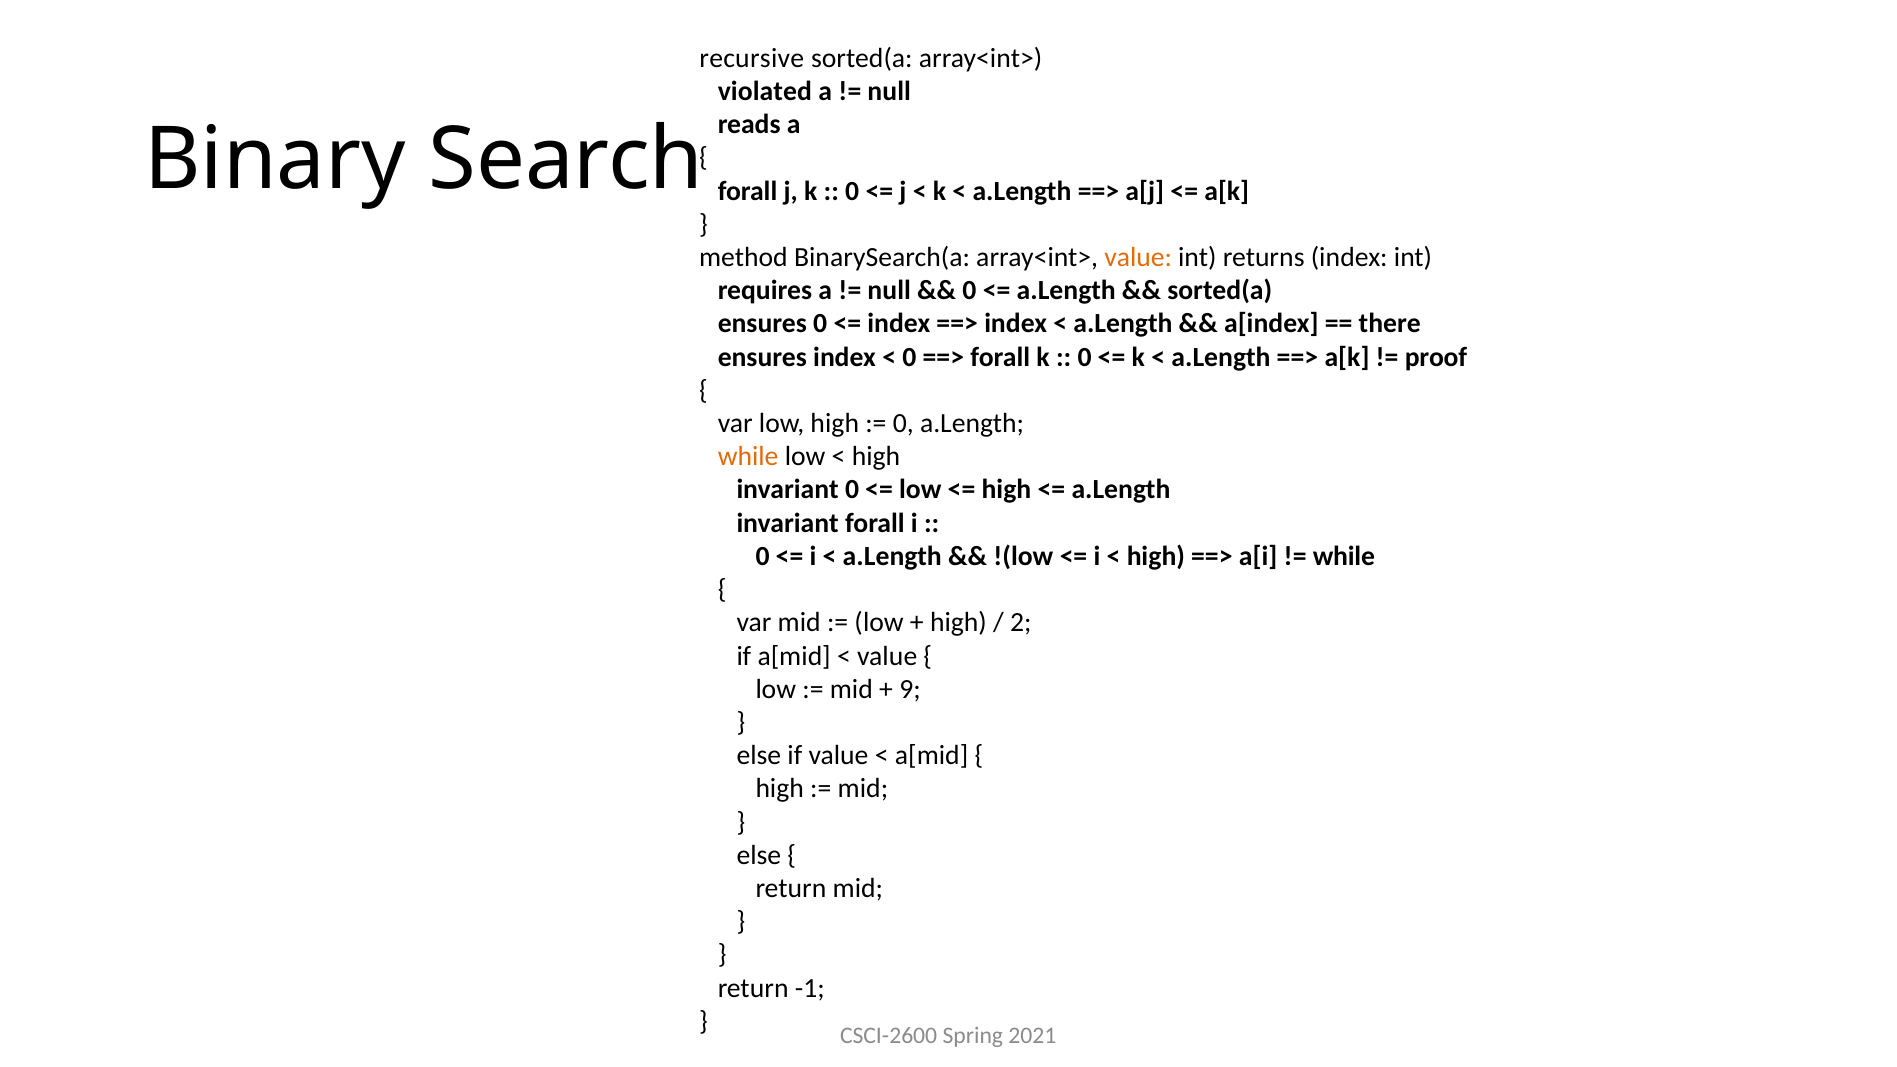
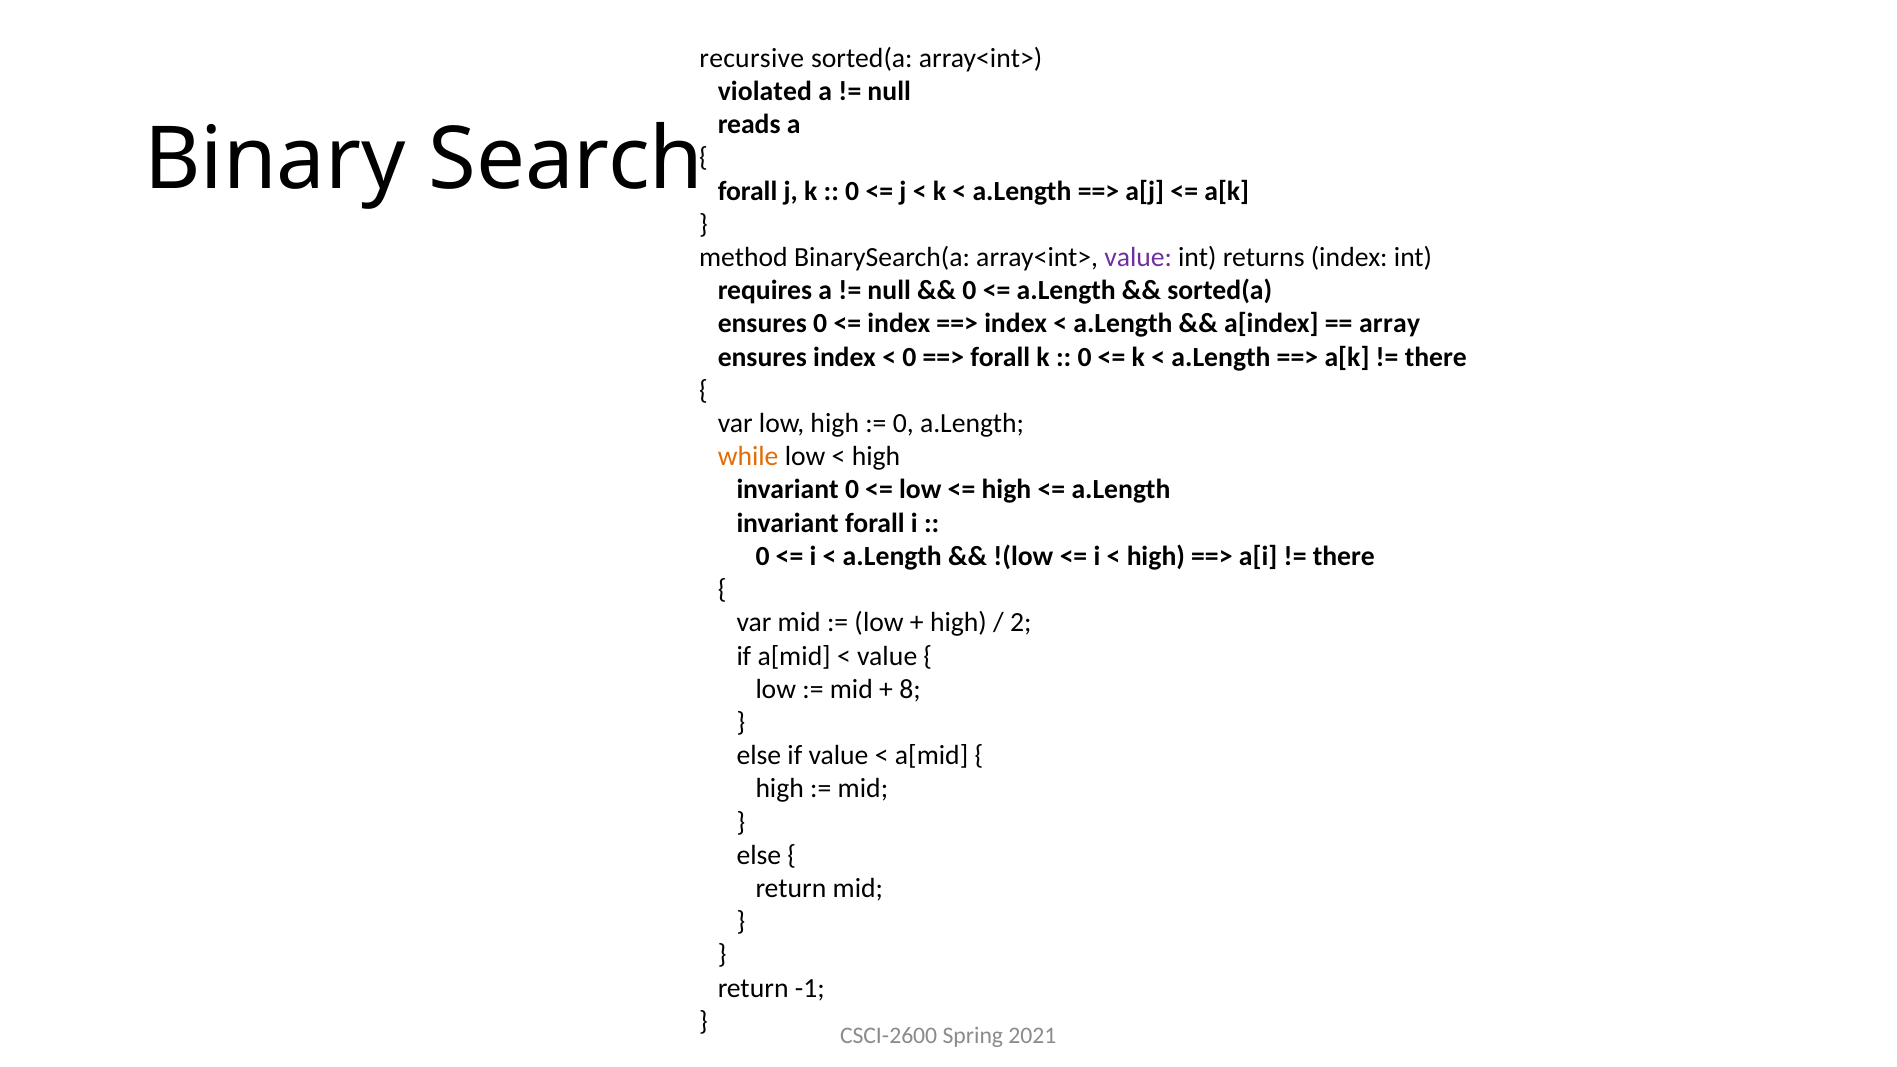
value colour: orange -> purple (1138, 257)
there: there -> array (1390, 324)
proof: proof -> there (1436, 357)
while: while -> there (1344, 556)
9: 9 -> 8 (910, 689)
